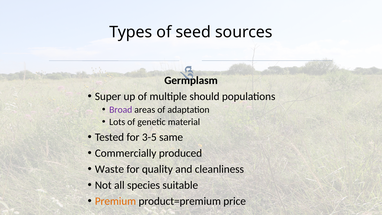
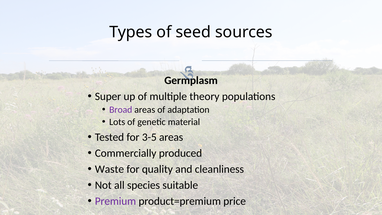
should: should -> theory (204, 96)
3-5 same: same -> areas (171, 137)
Premium colour: orange -> purple (115, 201)
